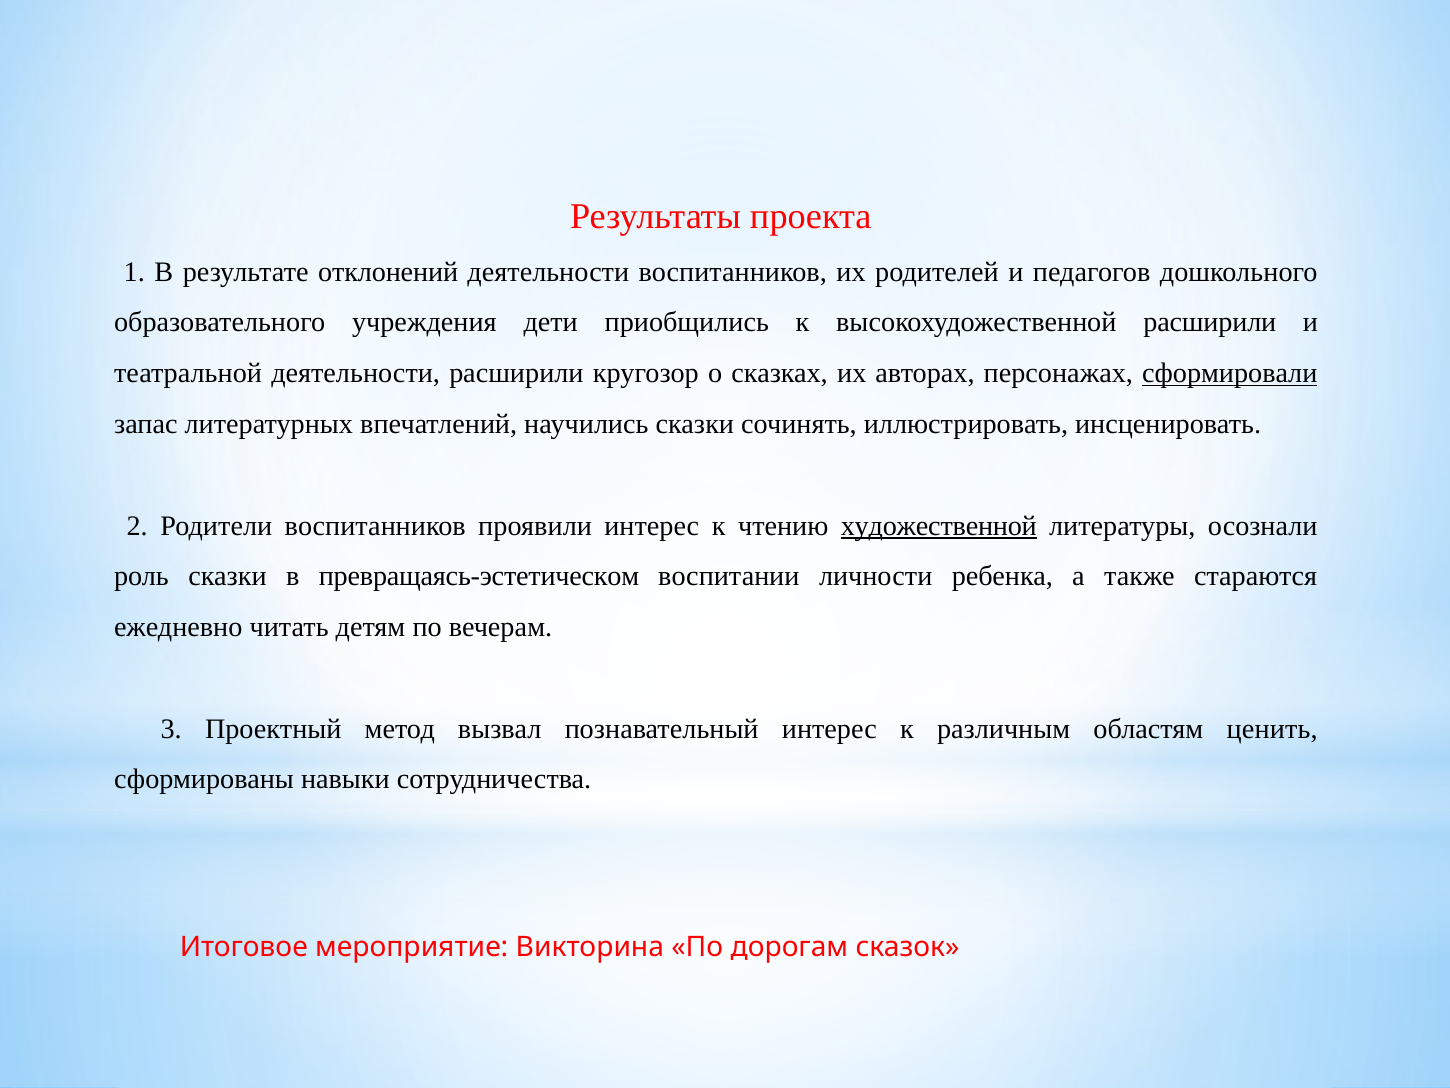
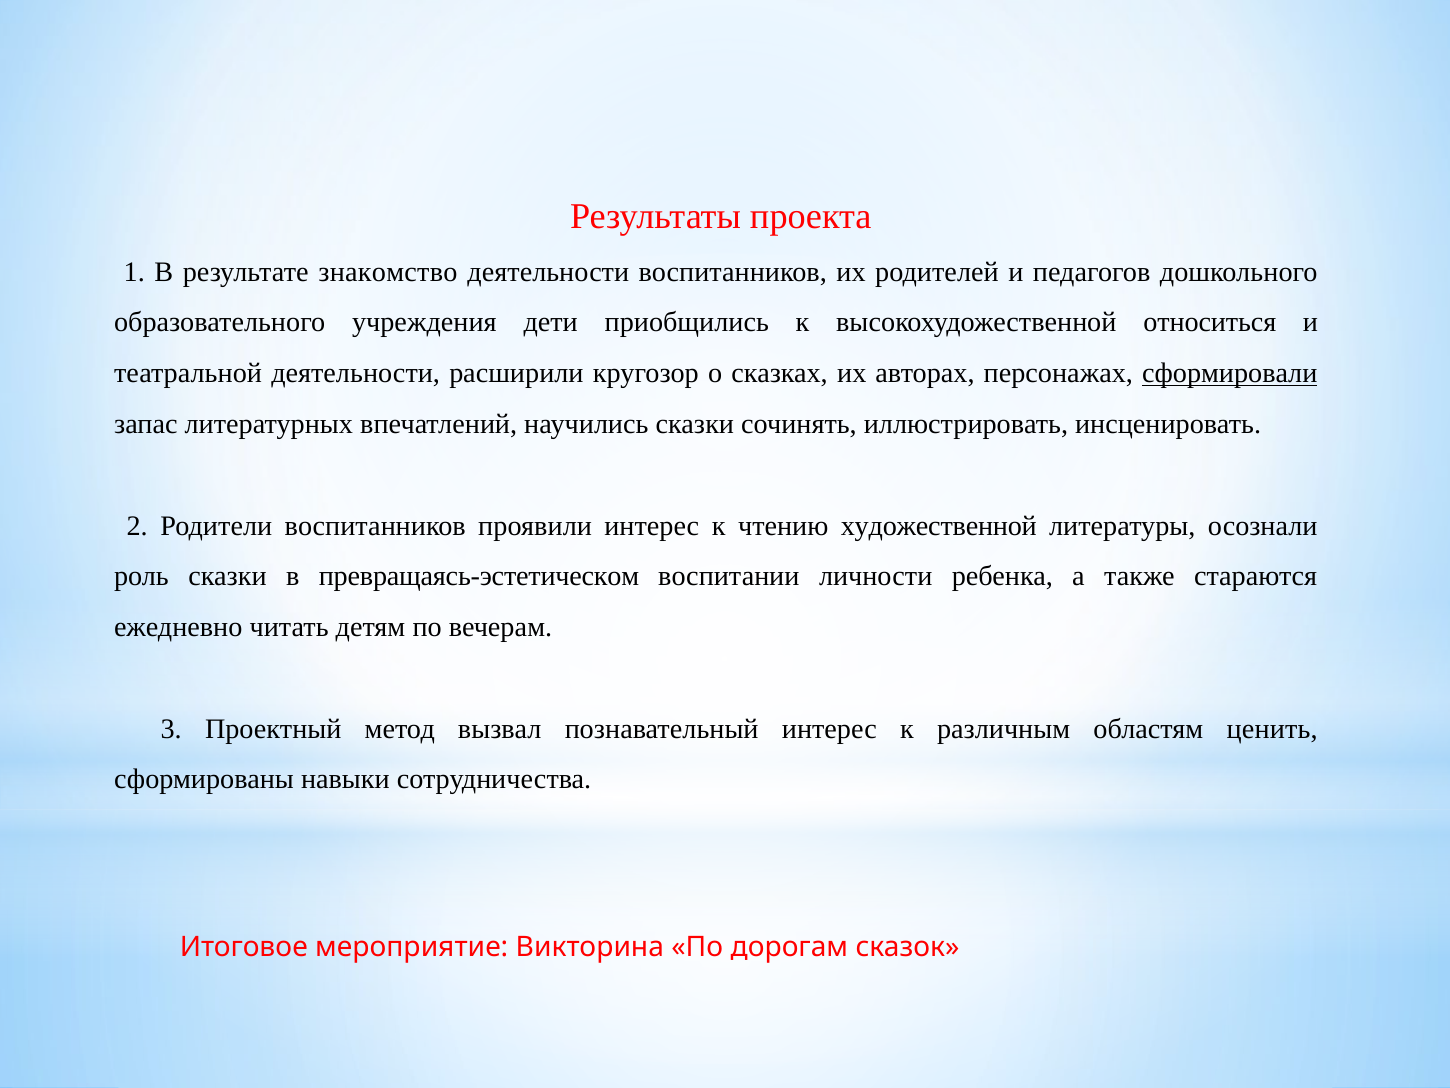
отклонений: отклонений -> знакомство (388, 272)
высокохудожественной расширили: расширили -> относиться (1210, 323)
художественной underline: present -> none (939, 526)
